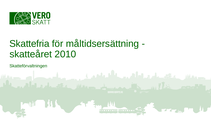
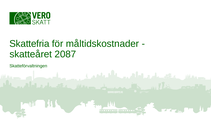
måltidsersättning: måltidsersättning -> måltidskostnader (102, 44)
2010: 2010 -> 2087 (65, 54)
